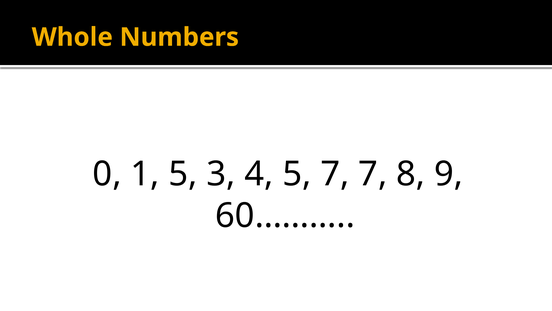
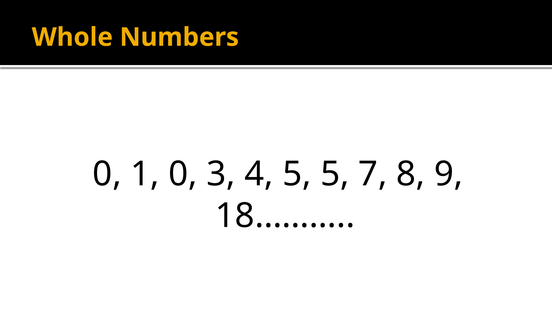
1 5: 5 -> 0 (183, 174)
5 7: 7 -> 5 (335, 174)
60………: 60……… -> 18……… (285, 215)
